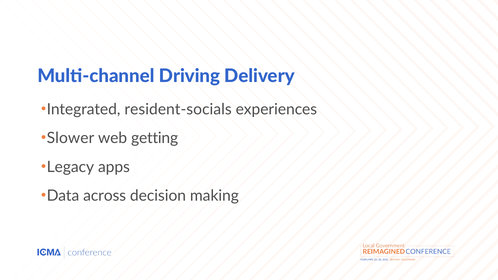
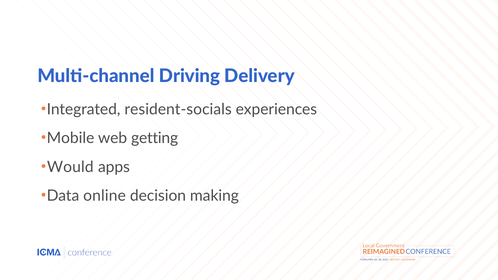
Slower: Slower -> Mobile (71, 138)
Legacy: Legacy -> Would (70, 167)
across: across -> online (105, 196)
